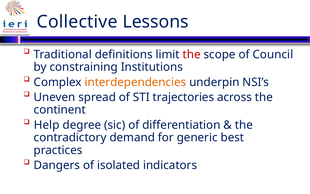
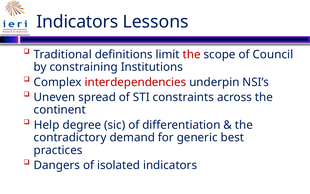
Collective: Collective -> Indicators (77, 22)
interdependencies colour: orange -> red (135, 82)
trajectories: trajectories -> constraints (183, 97)
